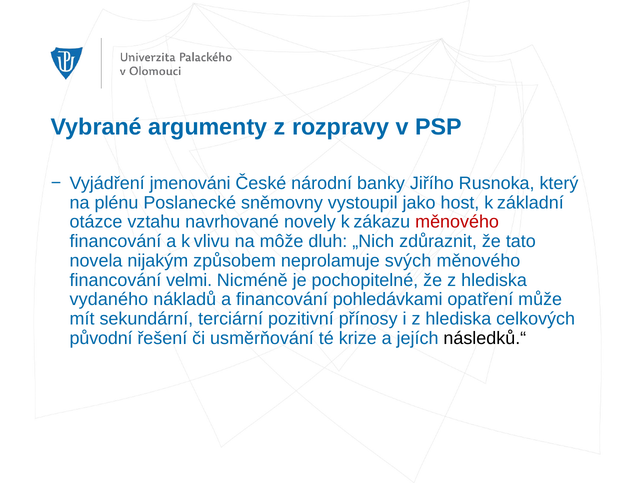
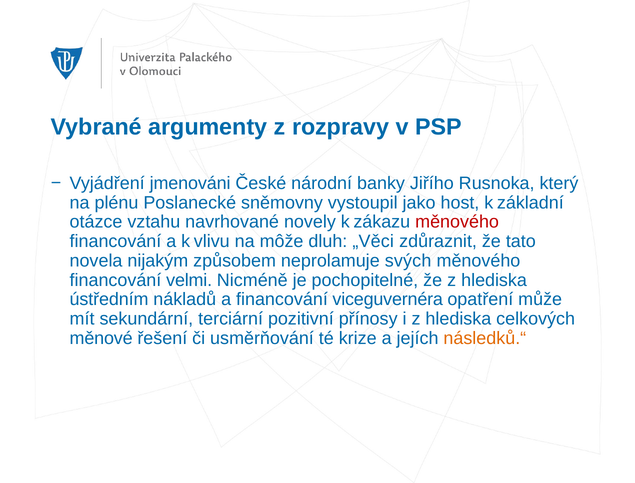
„Nich: „Nich -> „Věci (373, 241)
vydaného: vydaného -> ústředním (109, 299)
pohledávkami: pohledávkami -> viceguvernéra (388, 299)
původní: původní -> měnové (101, 338)
následků.“ colour: black -> orange (485, 338)
